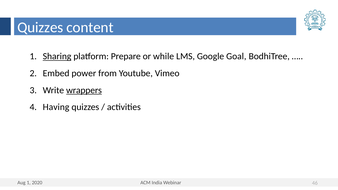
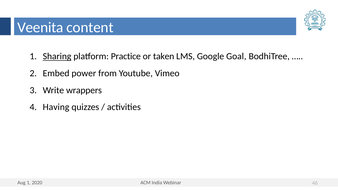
Quizzes: Quizzes -> Veenita (40, 27)
Prepare: Prepare -> Practice (126, 56)
while: while -> taken (164, 56)
wrappers underline: present -> none (84, 90)
